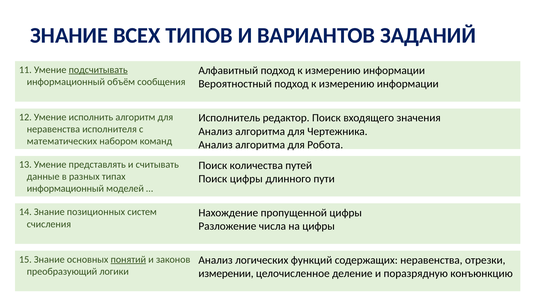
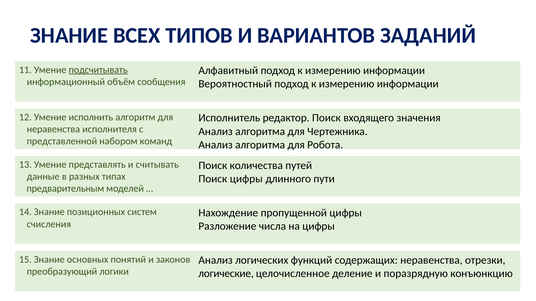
математических: математических -> представленной (62, 142)
информационный: информационный -> предварительным (65, 189)
понятий underline: present -> none (128, 260)
измерении: измерении -> логические (226, 274)
